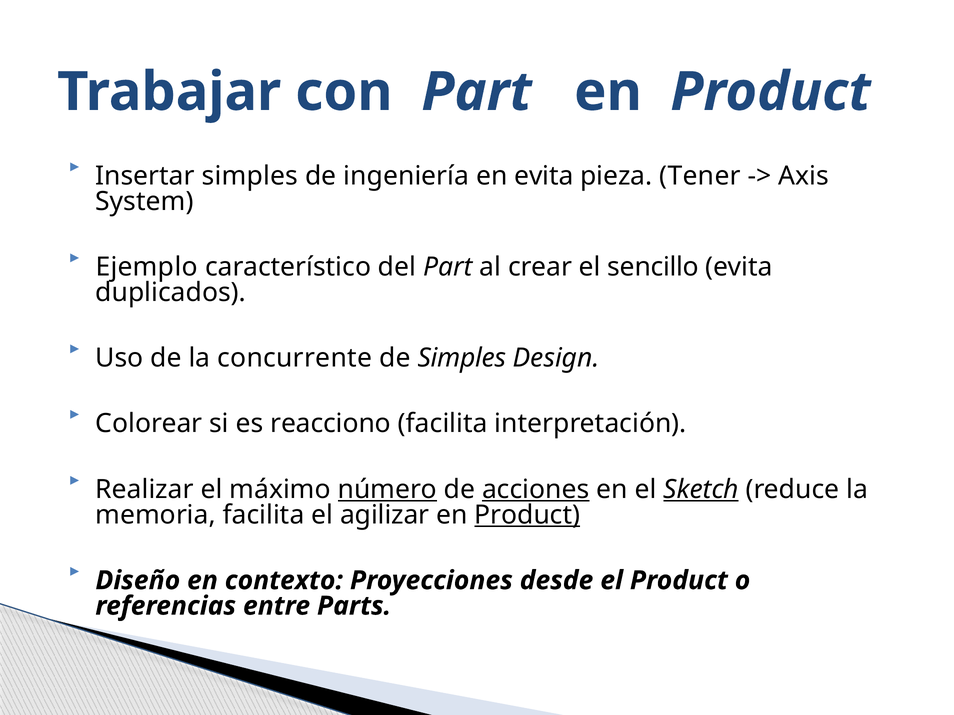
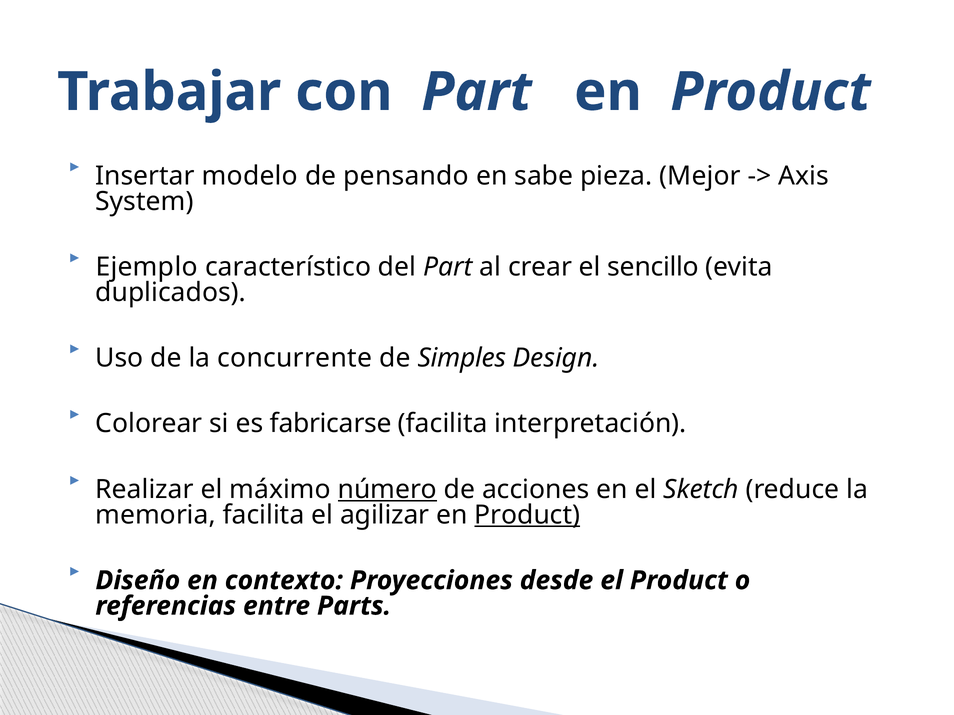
Insertar simples: simples -> modelo (250, 176)
ingeniería: ingeniería -> pensando (406, 176)
en evita: evita -> sabe (544, 176)
Tener: Tener -> Mejor (700, 176)
reacciono: reacciono -> fabricarse (331, 424)
acciones underline: present -> none (536, 490)
Sketch underline: present -> none (701, 490)
